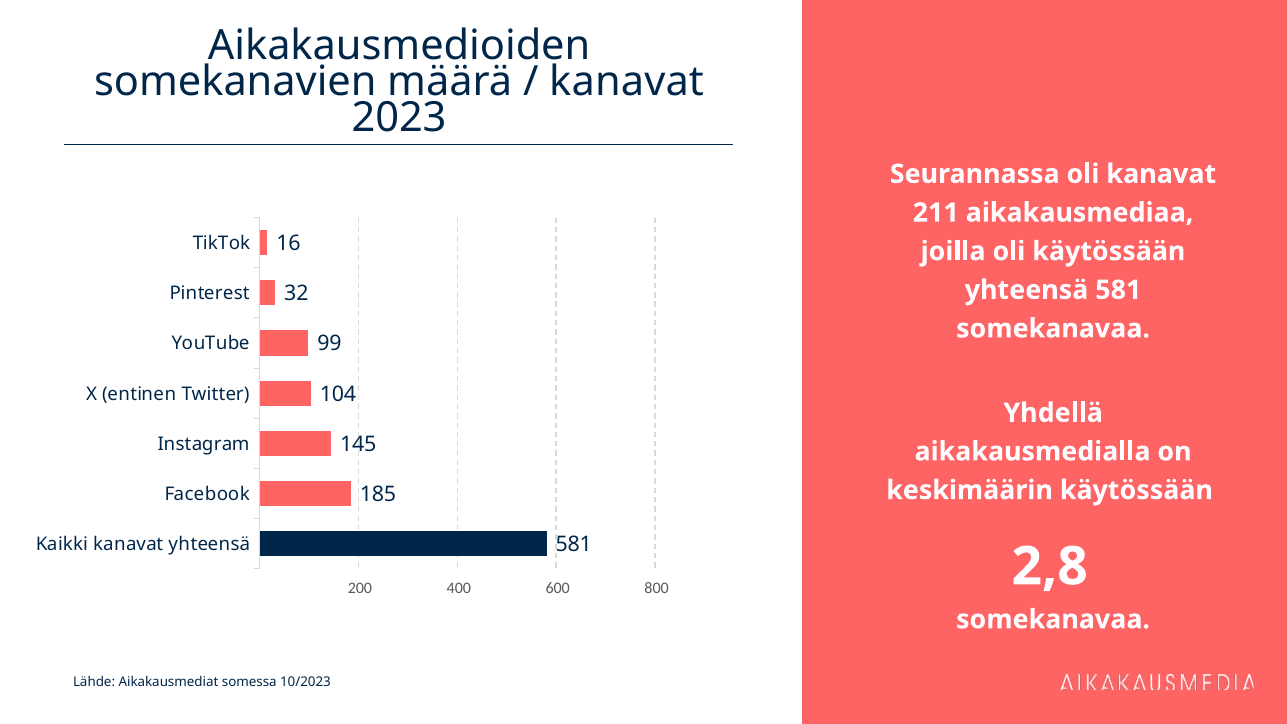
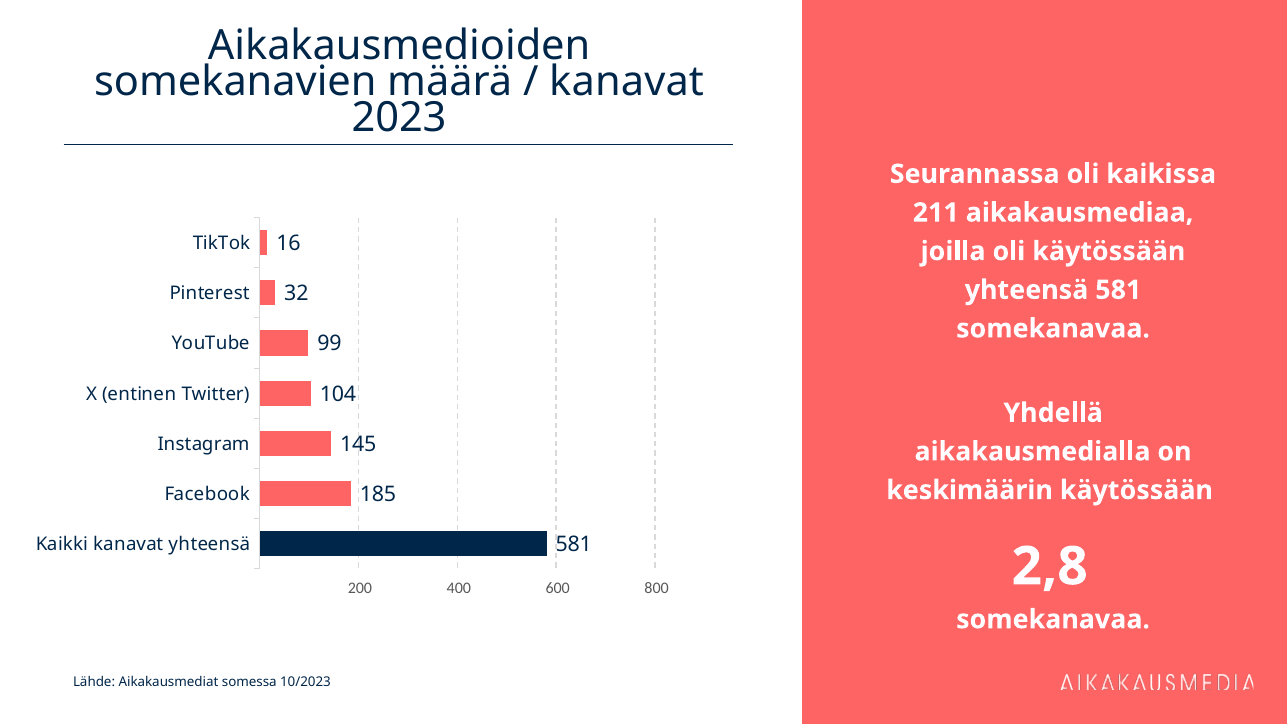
oli kanavat: kanavat -> kaikissa (1161, 174)
